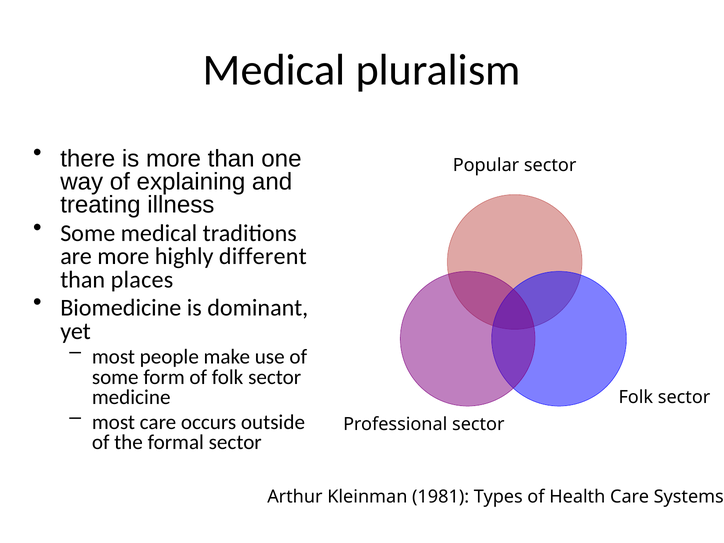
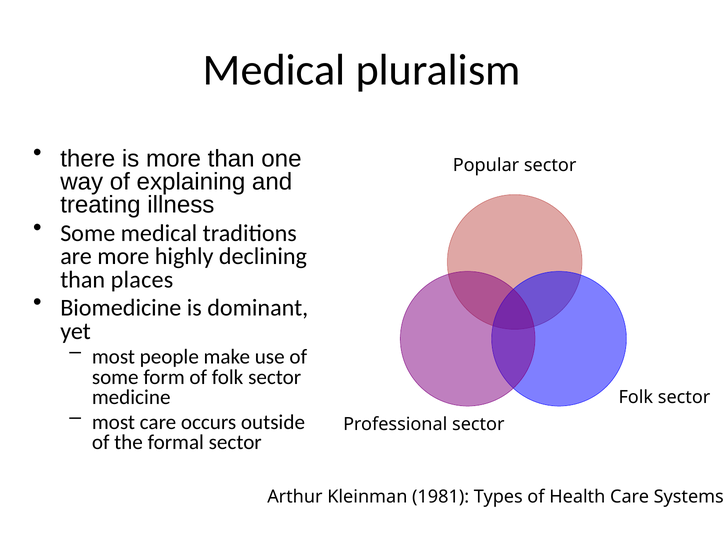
different: different -> declining (263, 256)
